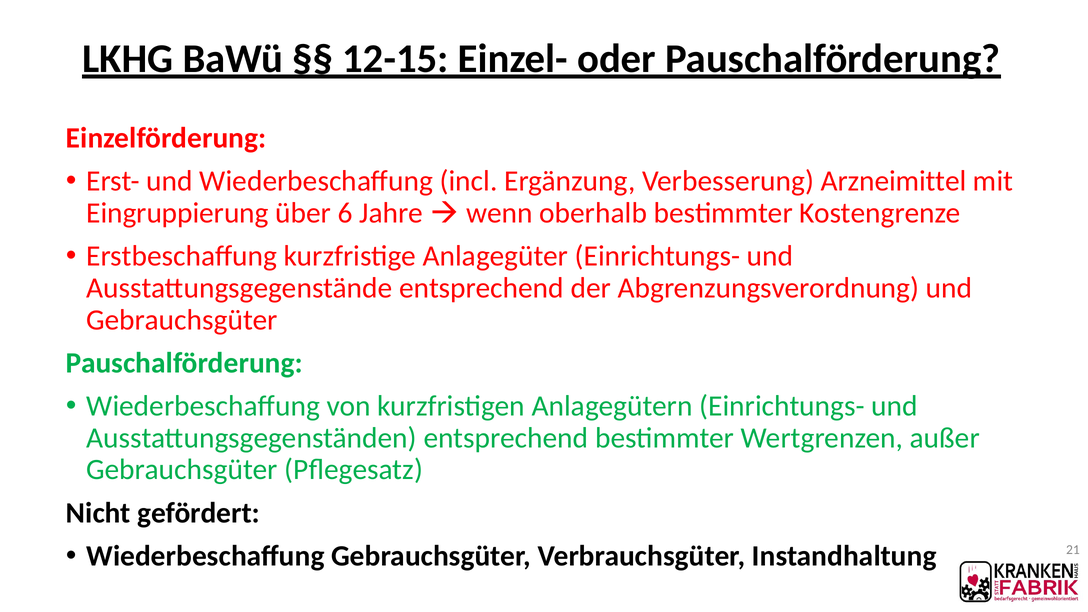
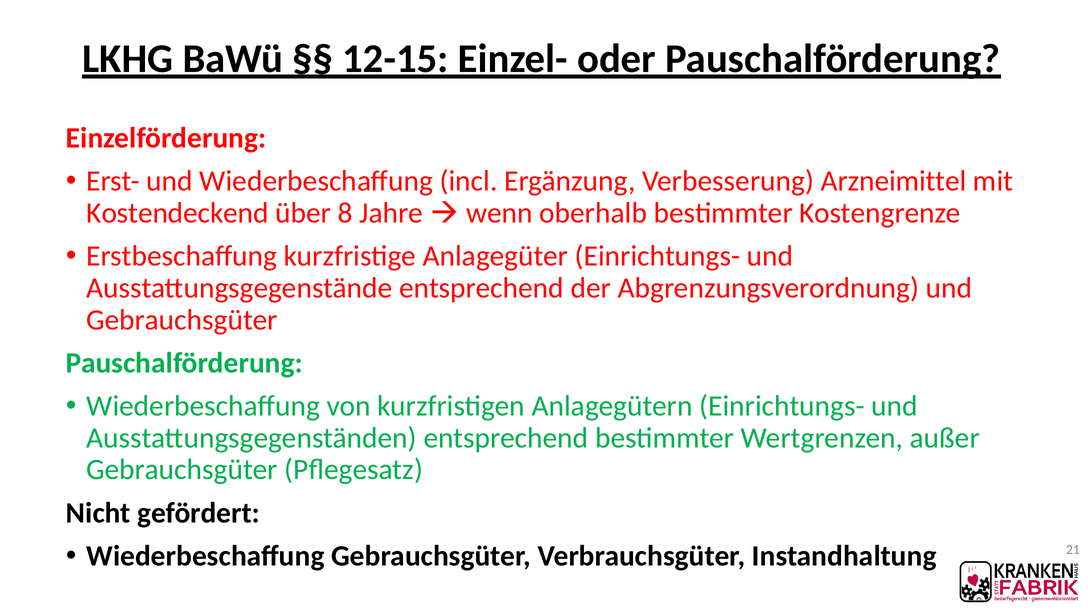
Eingruppierung: Eingruppierung -> Kostendeckend (177, 213)
6: 6 -> 8 (345, 213)
